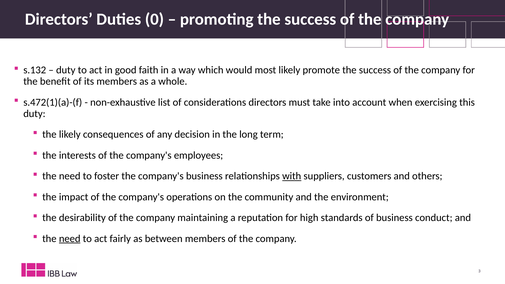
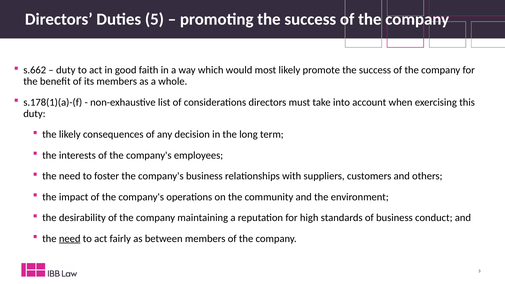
0: 0 -> 5 (154, 19)
s.132: s.132 -> s.662 (35, 70)
s.472(1)(a)-(f: s.472(1)(a)-(f -> s.178(1)(a)-(f (53, 102)
with underline: present -> none (292, 176)
